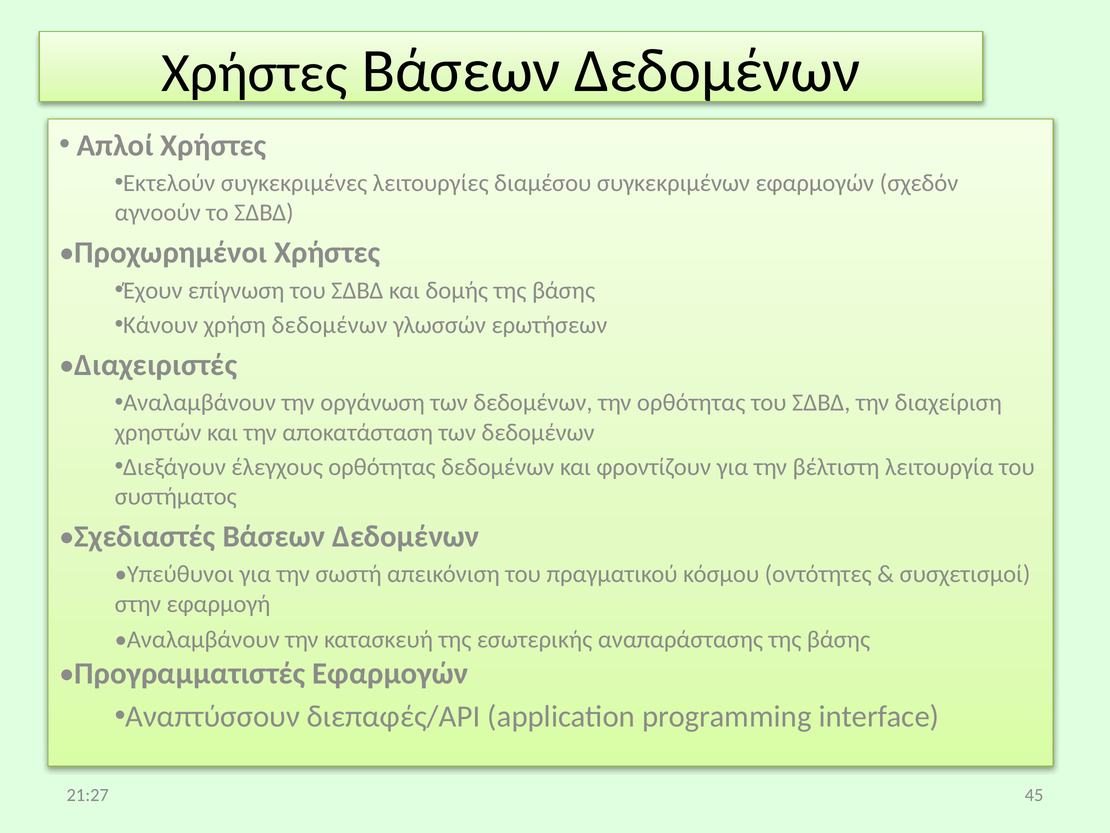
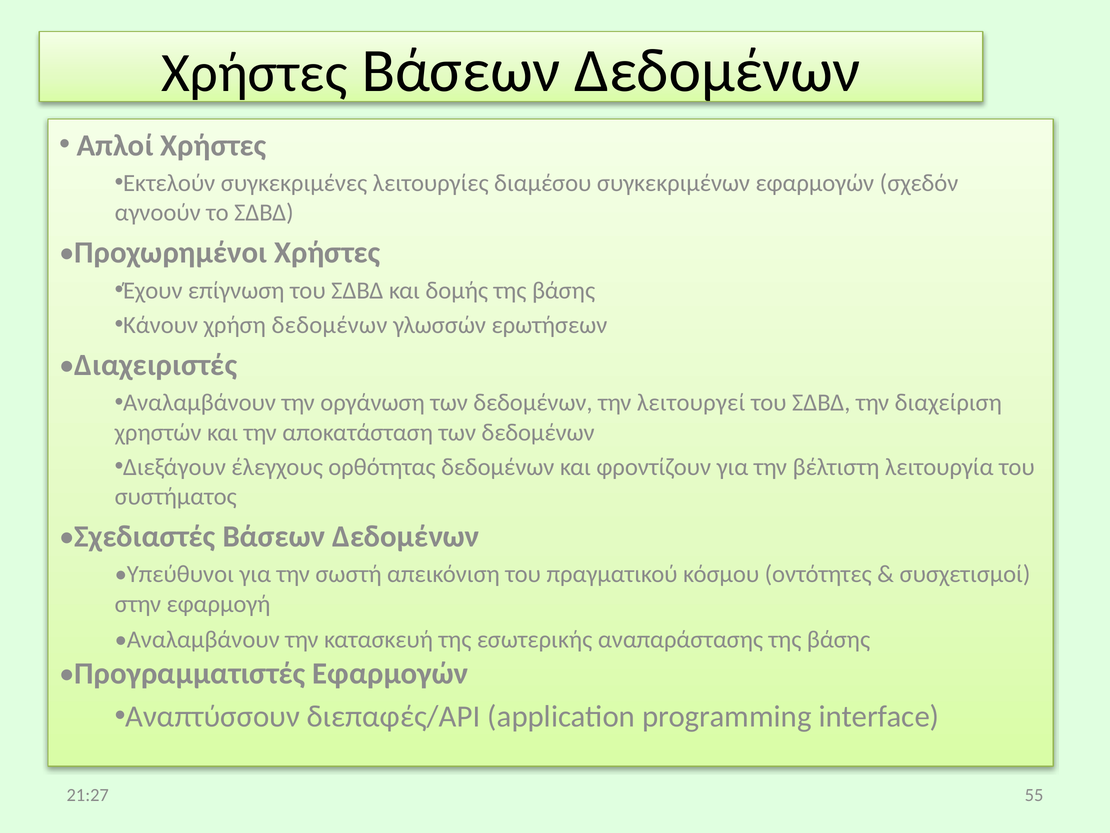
την ορθότητας: ορθότητας -> λειτουργεί (691, 403)
45: 45 -> 55 (1034, 795)
